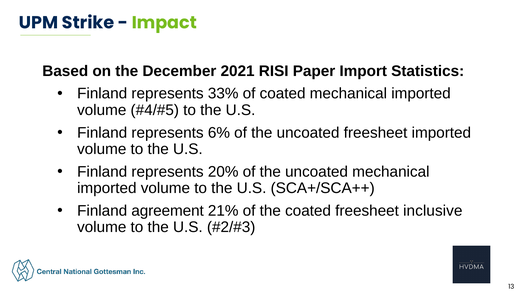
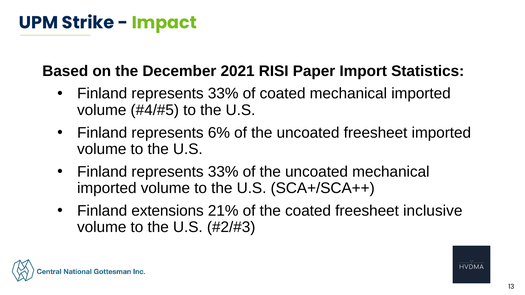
20%: 20% -> 33% (223, 172)
agreement: agreement -> extensions (168, 211)
